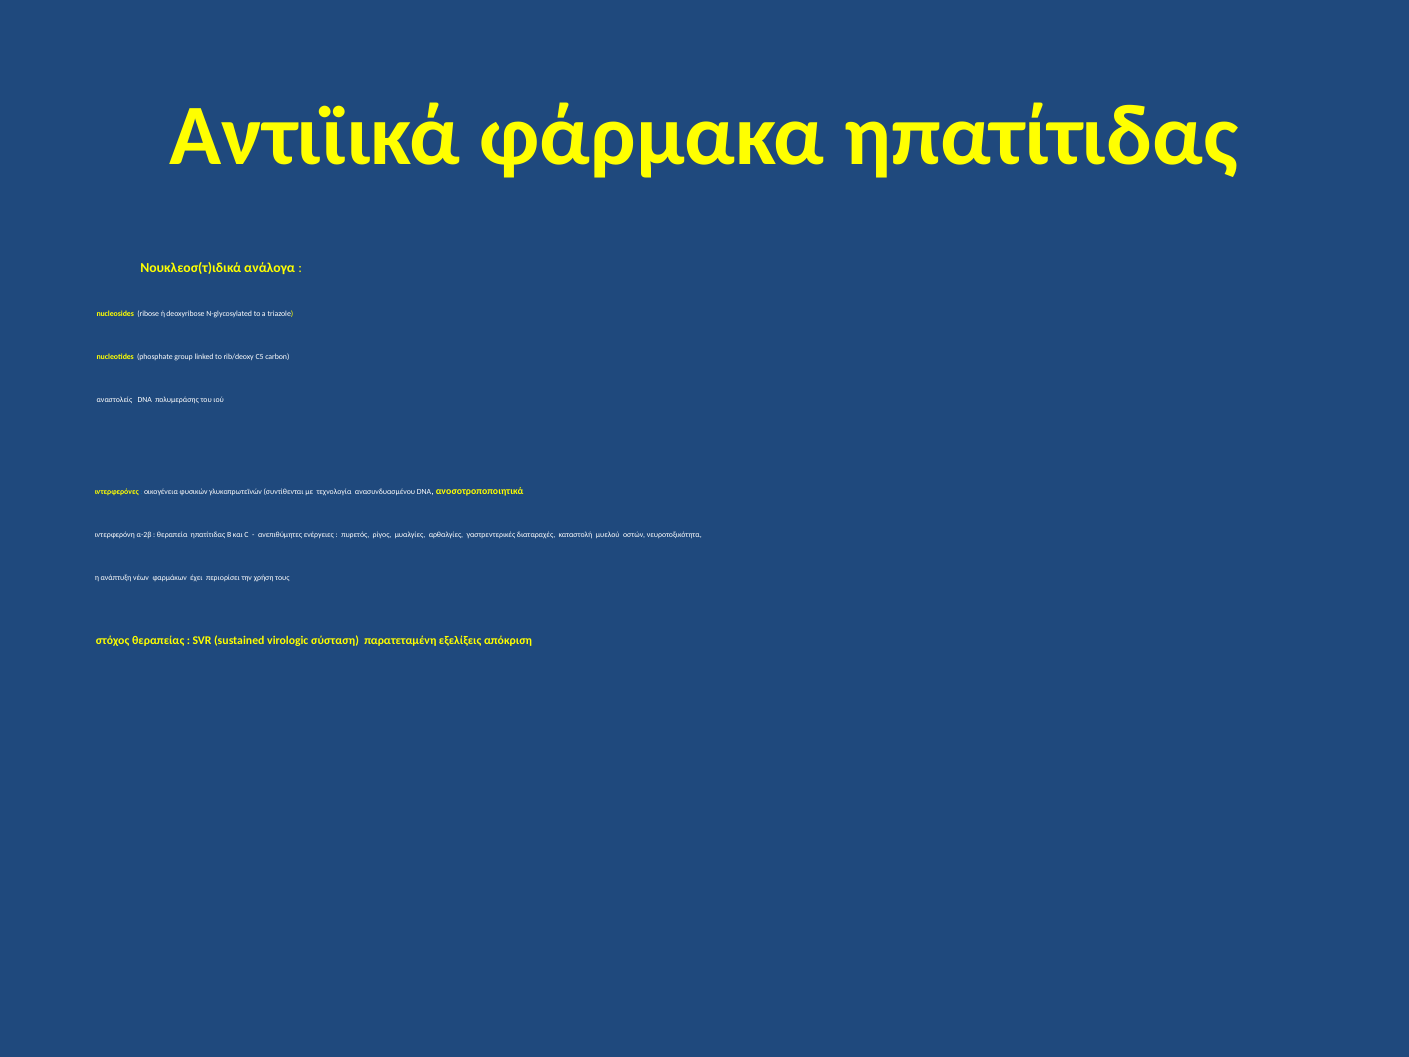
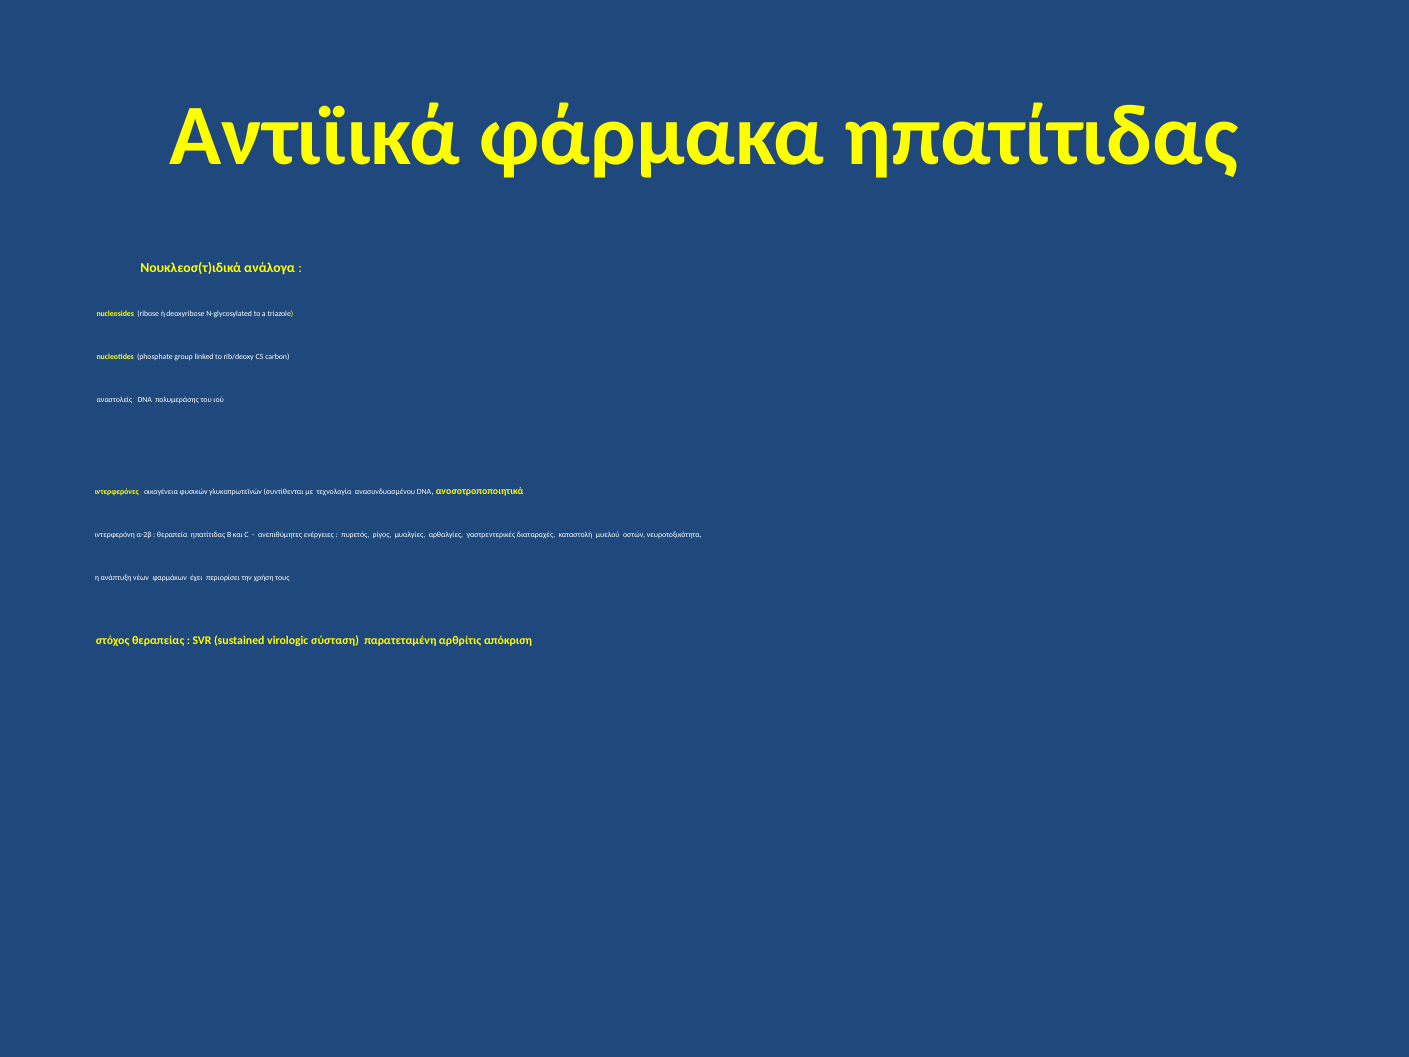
εξελίξεις: εξελίξεις -> αρθρίτις (460, 640)
